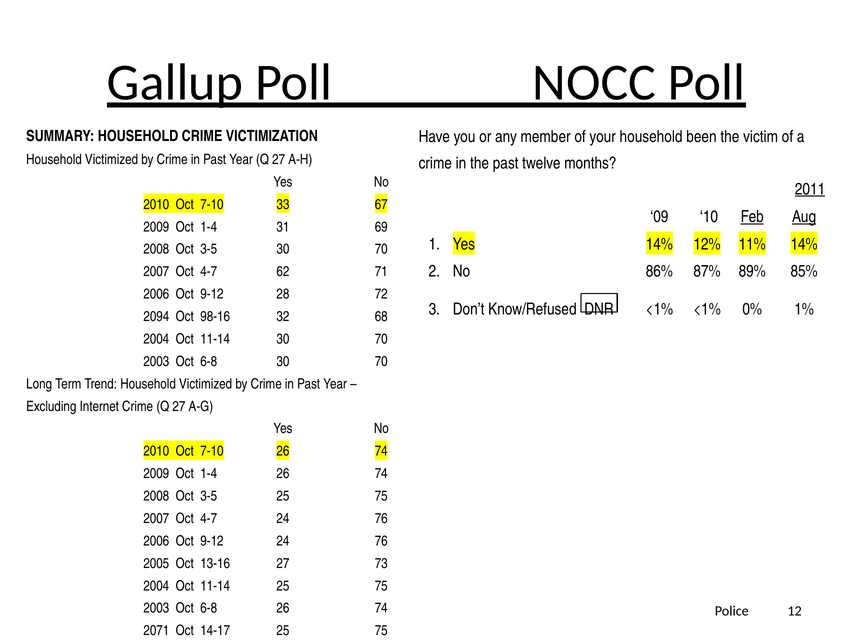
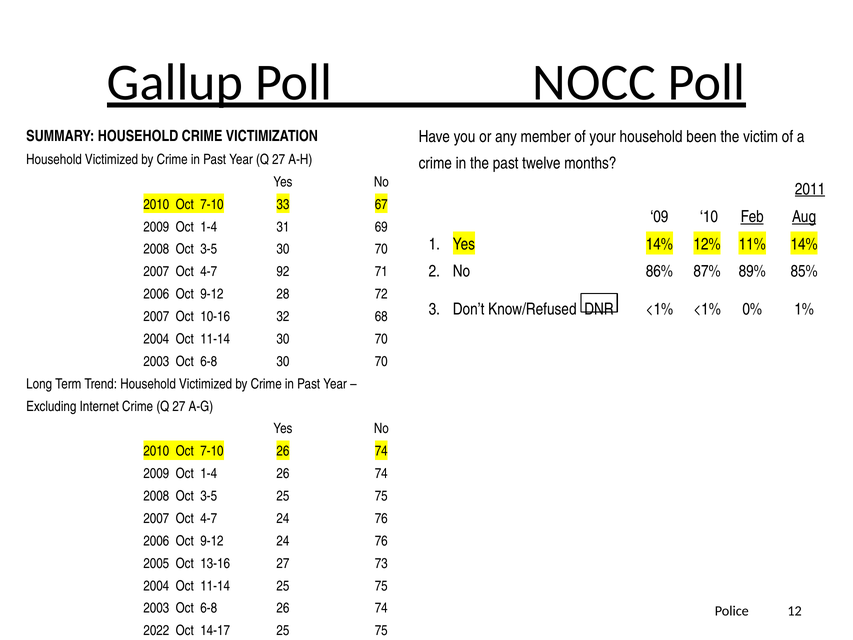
62: 62 -> 92 (283, 272)
2094: 2094 -> 2007 (156, 316)
98-16: 98-16 -> 10-16 (215, 316)
2071: 2071 -> 2022 (156, 630)
